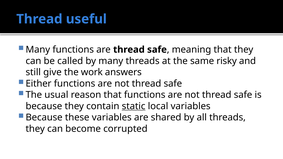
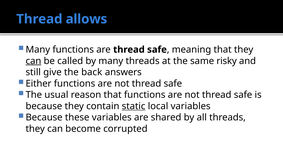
useful: useful -> allows (86, 19)
can underline: none -> present (33, 61)
work: work -> back (92, 72)
